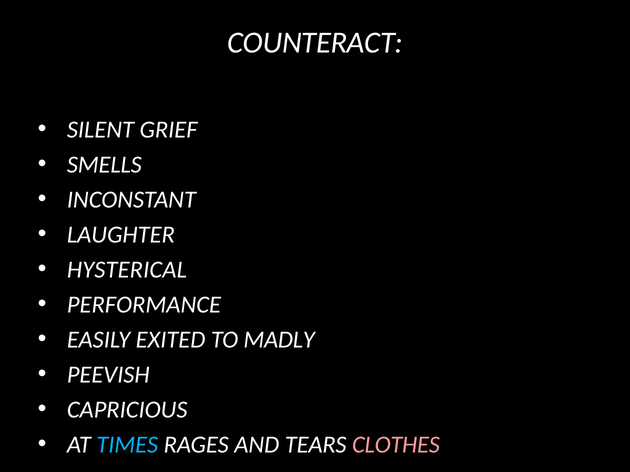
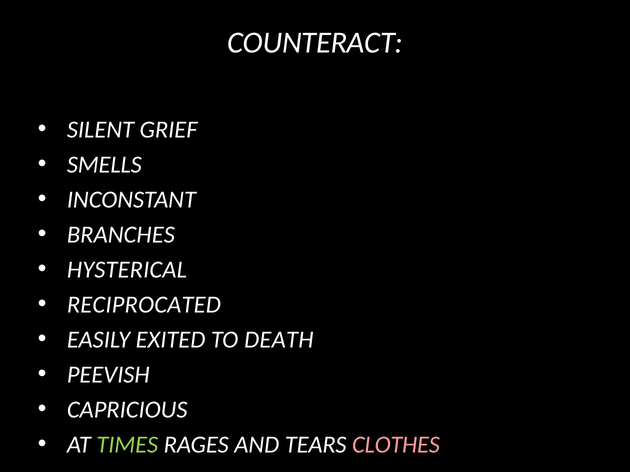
LAUGHTER: LAUGHTER -> BRANCHES (121, 235)
PERFORMANCE: PERFORMANCE -> RECIPROCATED (144, 305)
MADLY: MADLY -> DEATH (279, 340)
TIMES colour: light blue -> light green (127, 445)
